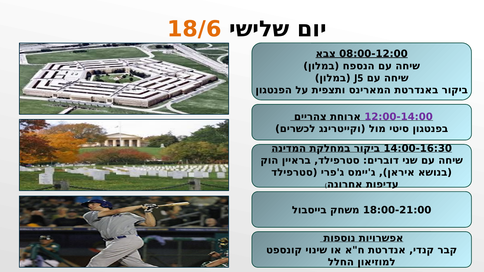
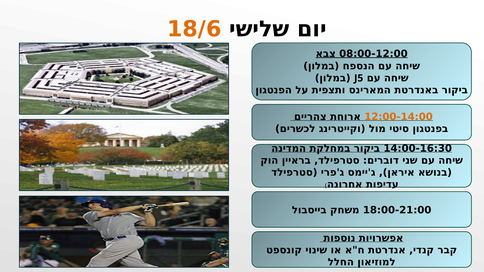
12:00-14:00 colour: purple -> orange (399, 117)
